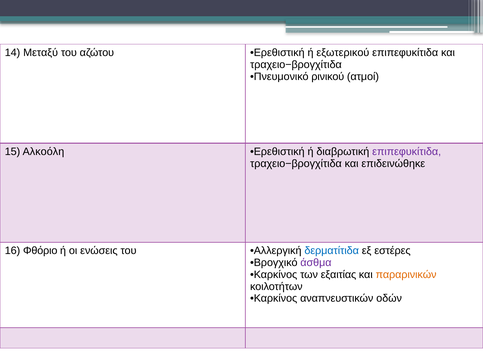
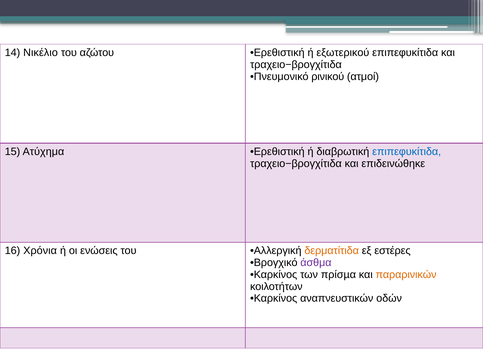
Μεταξύ: Μεταξύ -> Νικέλιο (41, 53)
Αλκοόλη: Αλκοόλη -> Ατύχημα (43, 152)
επιπεφυκίτιδα colour: purple -> blue (407, 152)
Φθόριο: Φθόριο -> Χρόνια (40, 251)
δερματίτιδα colour: blue -> orange (332, 251)
εξαιτίας: εξαιτίας -> πρίσµα (338, 275)
